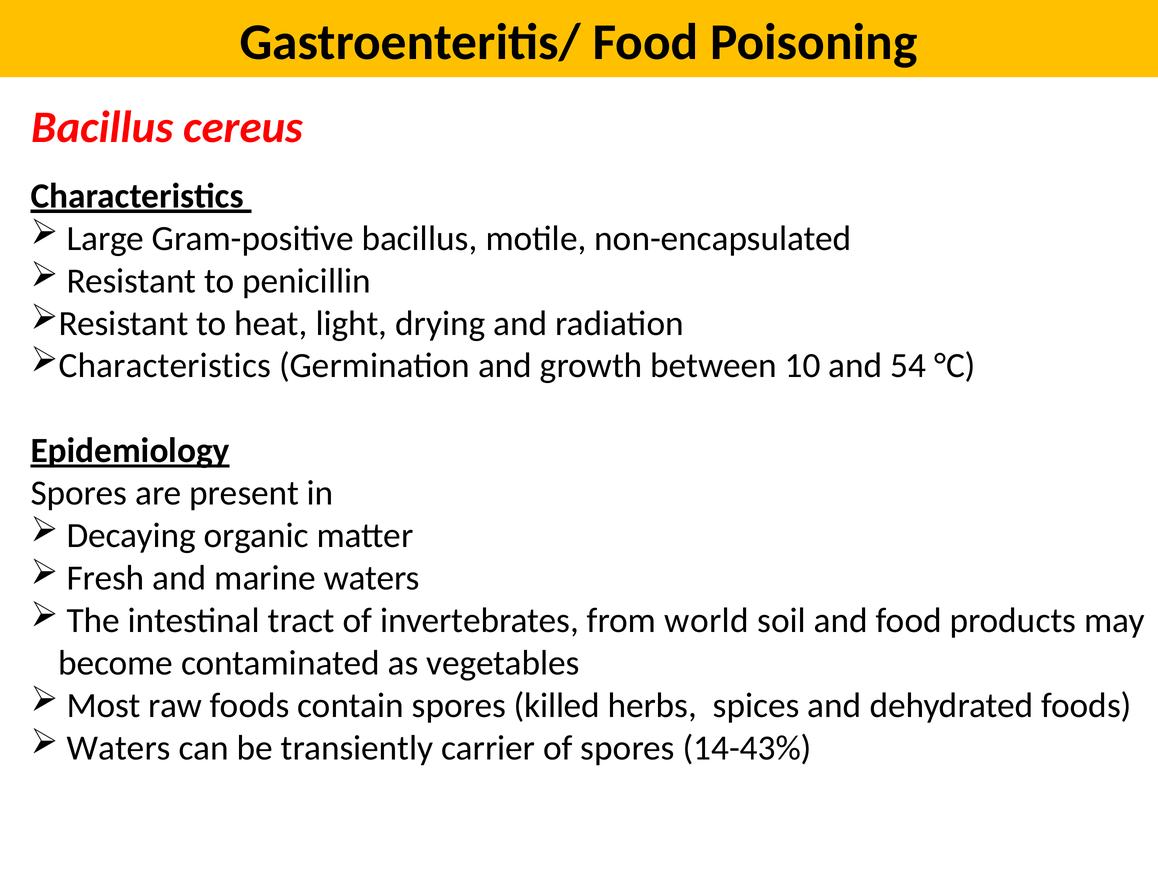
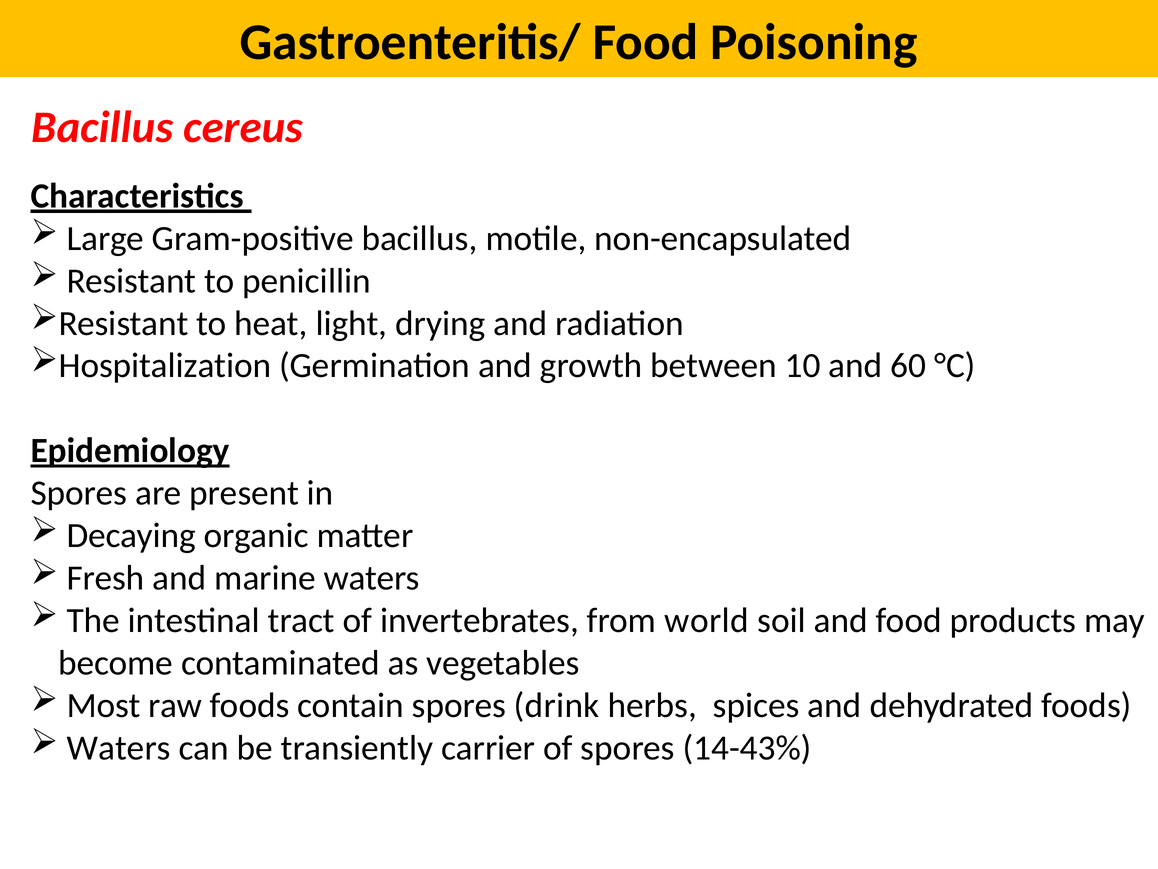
Characteristics: Characteristics -> Hospitalization (165, 366)
54: 54 -> 60 (908, 366)
killed: killed -> drink (557, 705)
